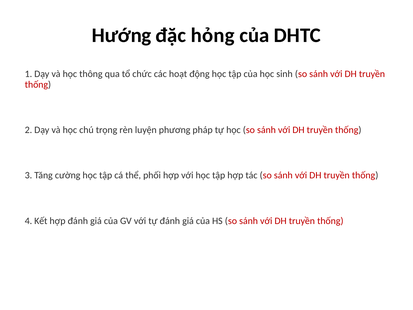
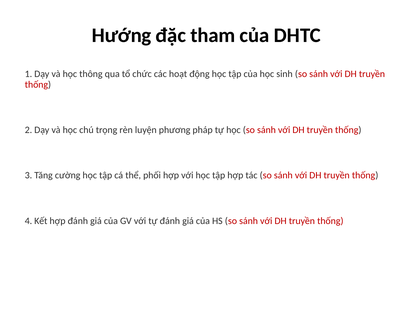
hỏng: hỏng -> tham (213, 35)
